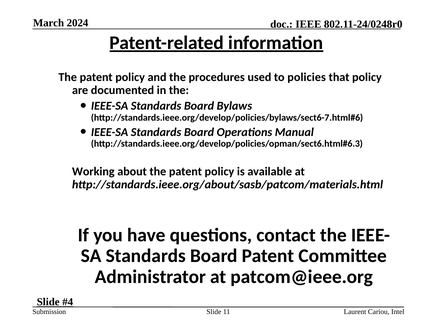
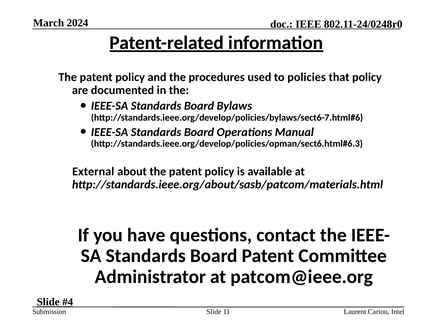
Working: Working -> External (93, 171)
